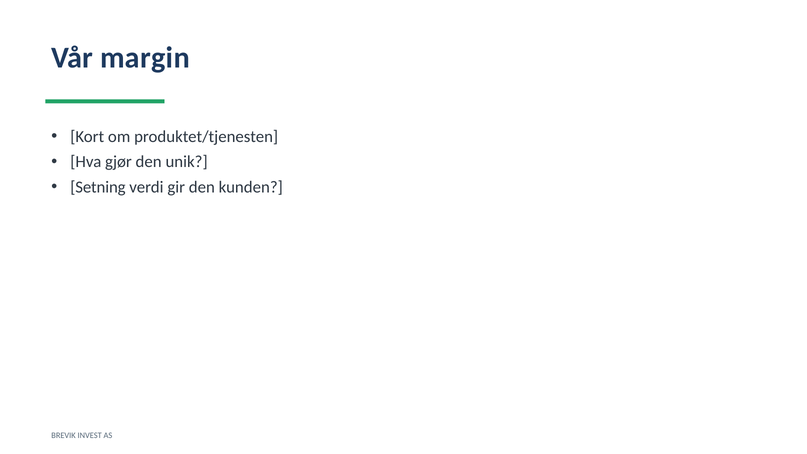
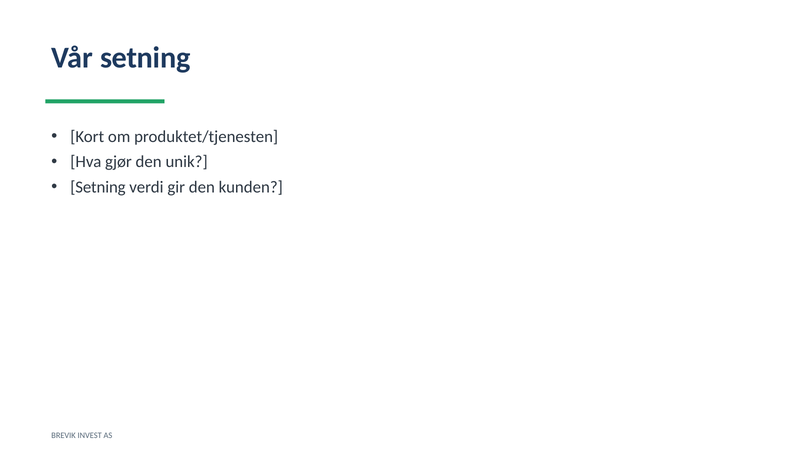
Vår margin: margin -> setning (145, 58)
